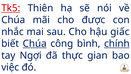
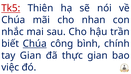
được: được -> nhan (94, 20)
giấc: giấc -> trần (120, 32)
chính underline: present -> none (117, 43)
tay Ngợi: Ngợi -> Gian (31, 55)
